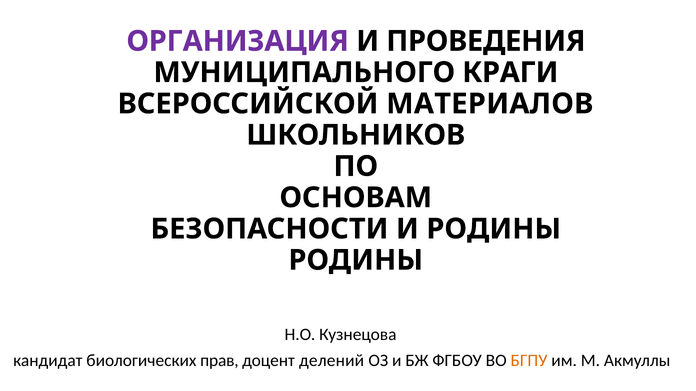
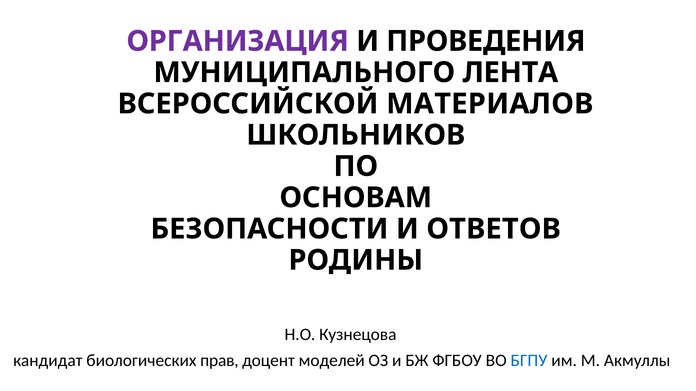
КРАГИ: КРАГИ -> ЛЕНТА (510, 73)
И РОДИНЫ: РОДИНЫ -> ОТВЕТОВ (494, 229)
делений: делений -> моделей (332, 361)
БГПУ colour: orange -> blue (529, 361)
